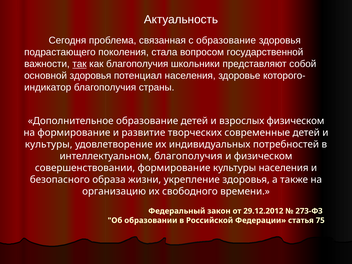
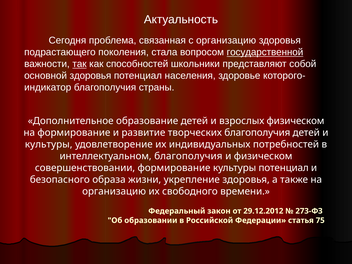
с образование: образование -> организацию (226, 40)
государственной underline: none -> present (265, 52)
как благополучия: благополучия -> способностей (137, 64)
творческих современные: современные -> благополучия (257, 133)
культуры населения: населения -> потенциал (284, 168)
